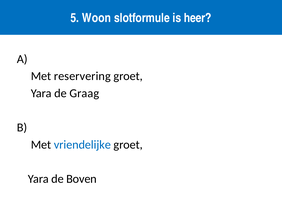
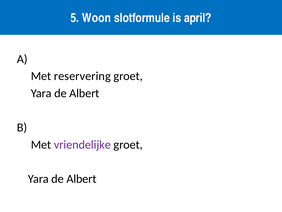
heer: heer -> april (198, 18)
Graag: Graag -> Albert (84, 93)
vriendelijke colour: blue -> purple (82, 144)
Boven: Boven -> Albert (82, 179)
